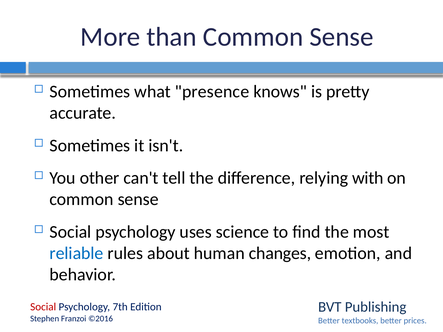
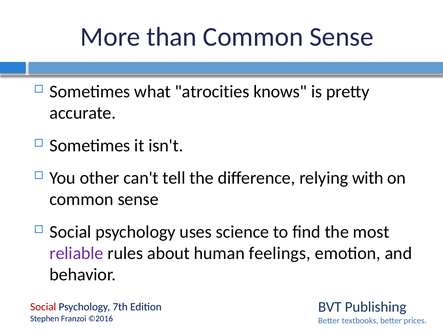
presence: presence -> atrocities (212, 92)
reliable colour: blue -> purple (77, 253)
changes: changes -> feelings (280, 253)
